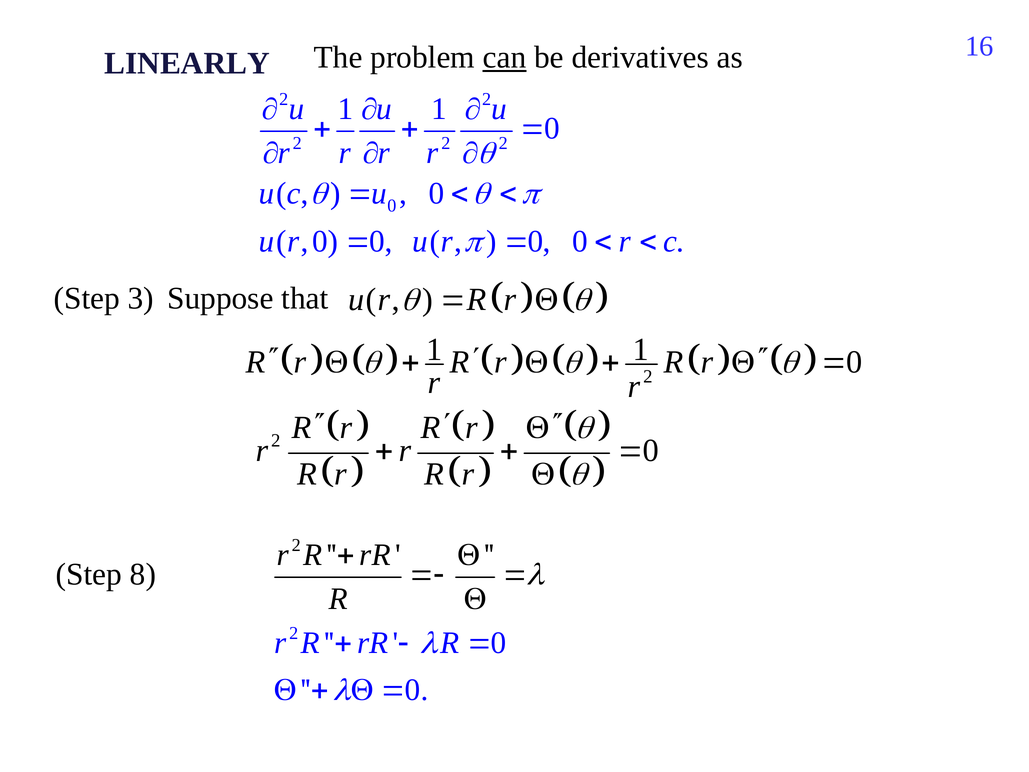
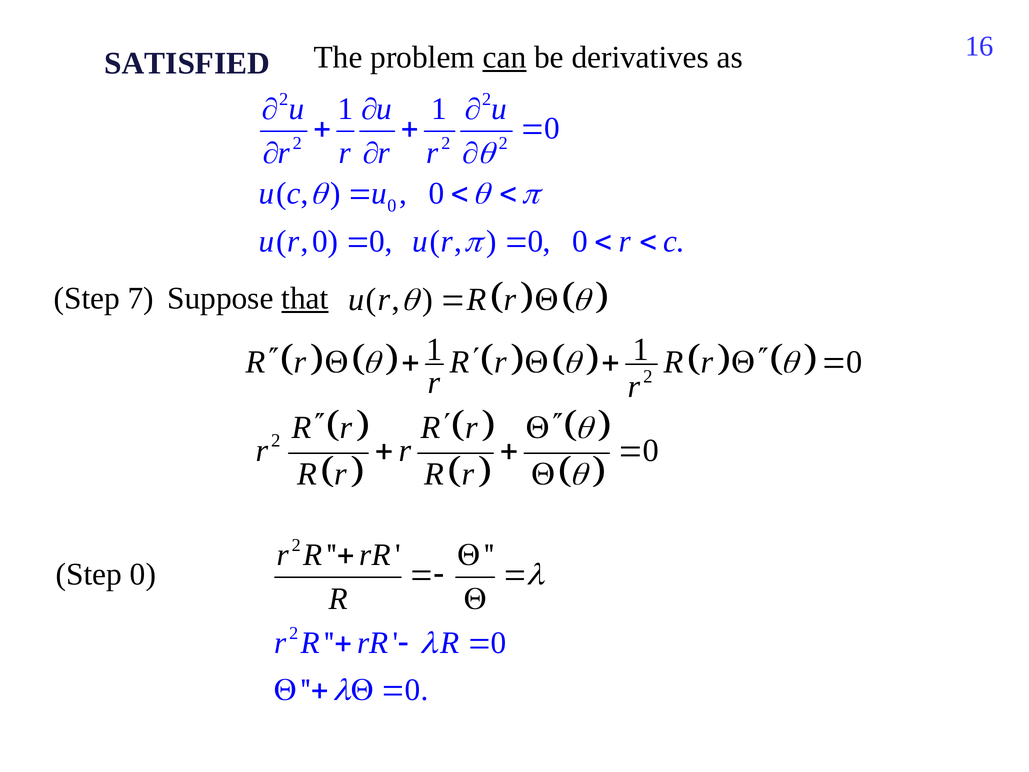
LINEARLY: LINEARLY -> SATISFIED (187, 64)
3: 3 -> 7 (141, 298)
that underline: none -> present (305, 298)
Step 8: 8 -> 0 (143, 574)
